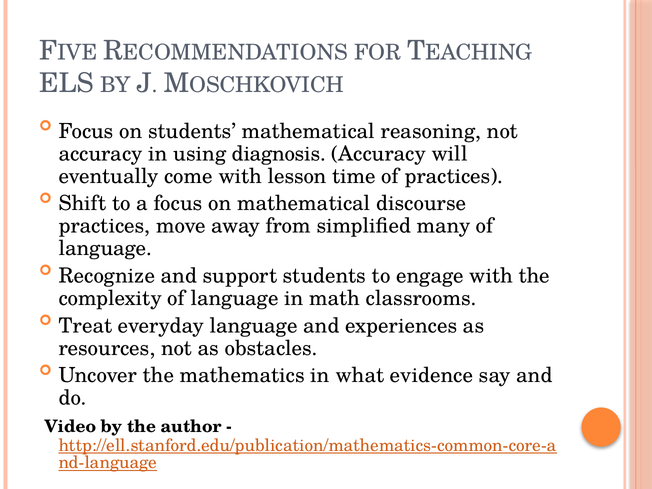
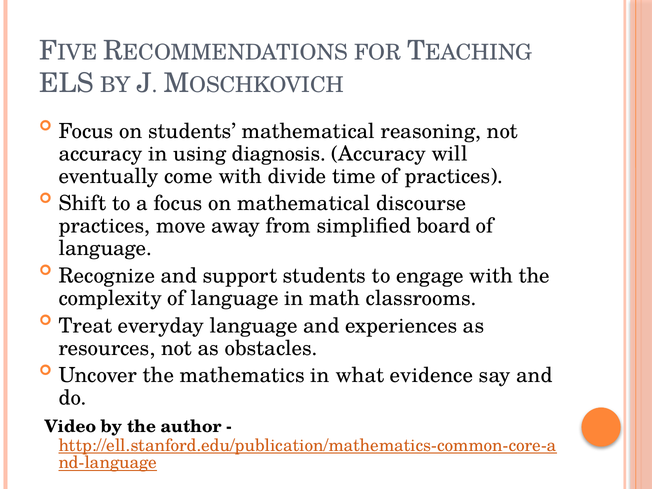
lesson: lesson -> divide (297, 176)
many: many -> board (444, 226)
